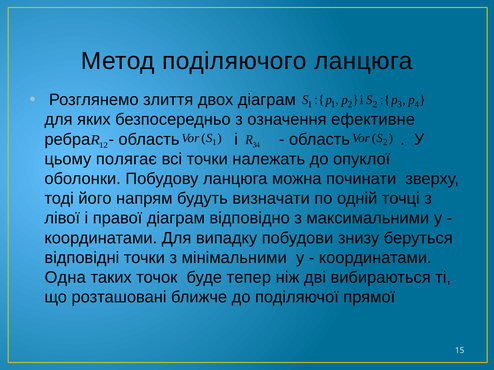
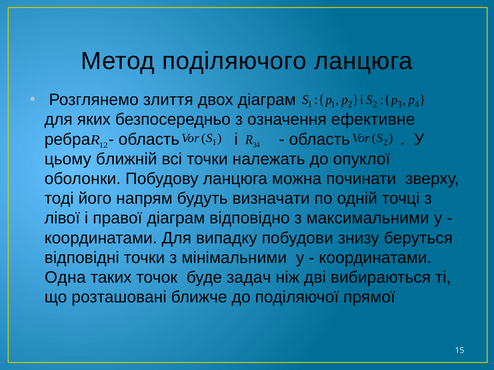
полягає: полягає -> ближній (126, 159)
тепер: тепер -> задач (249, 278)
